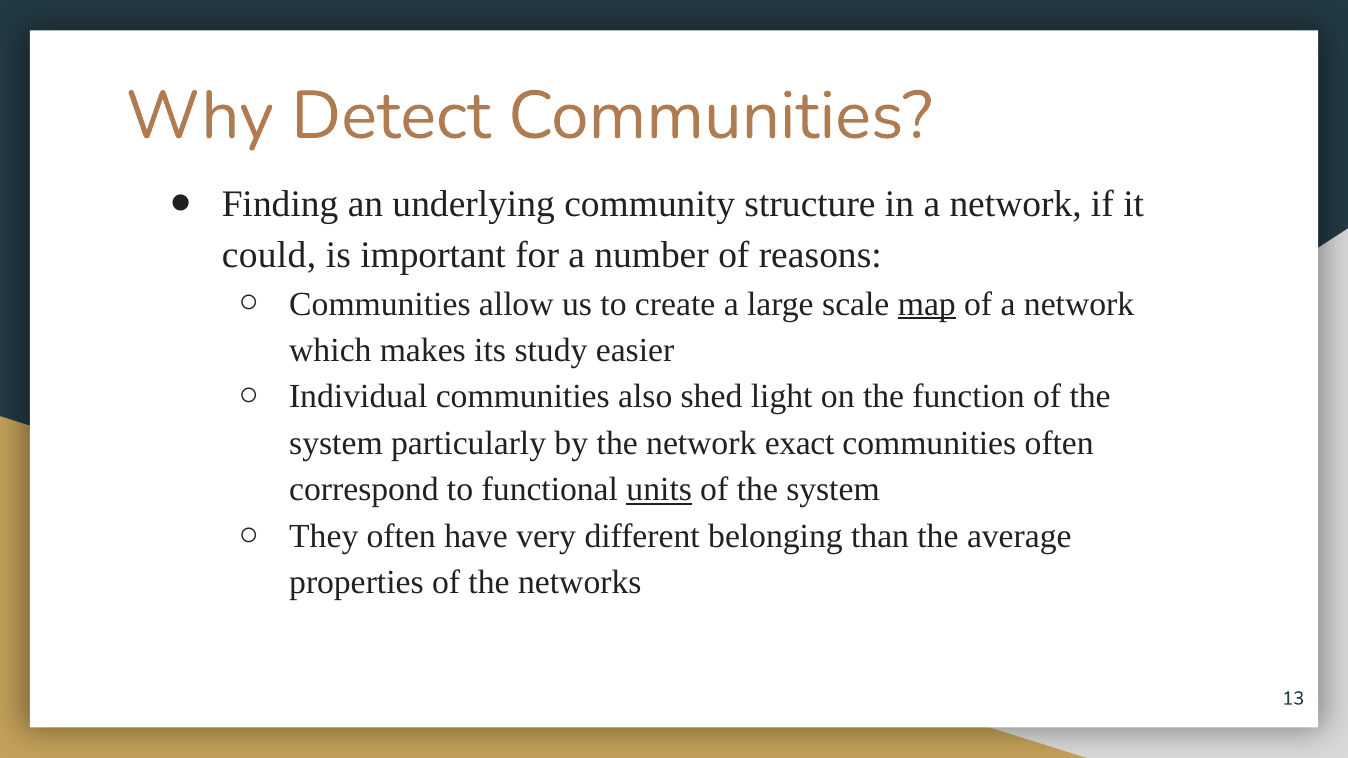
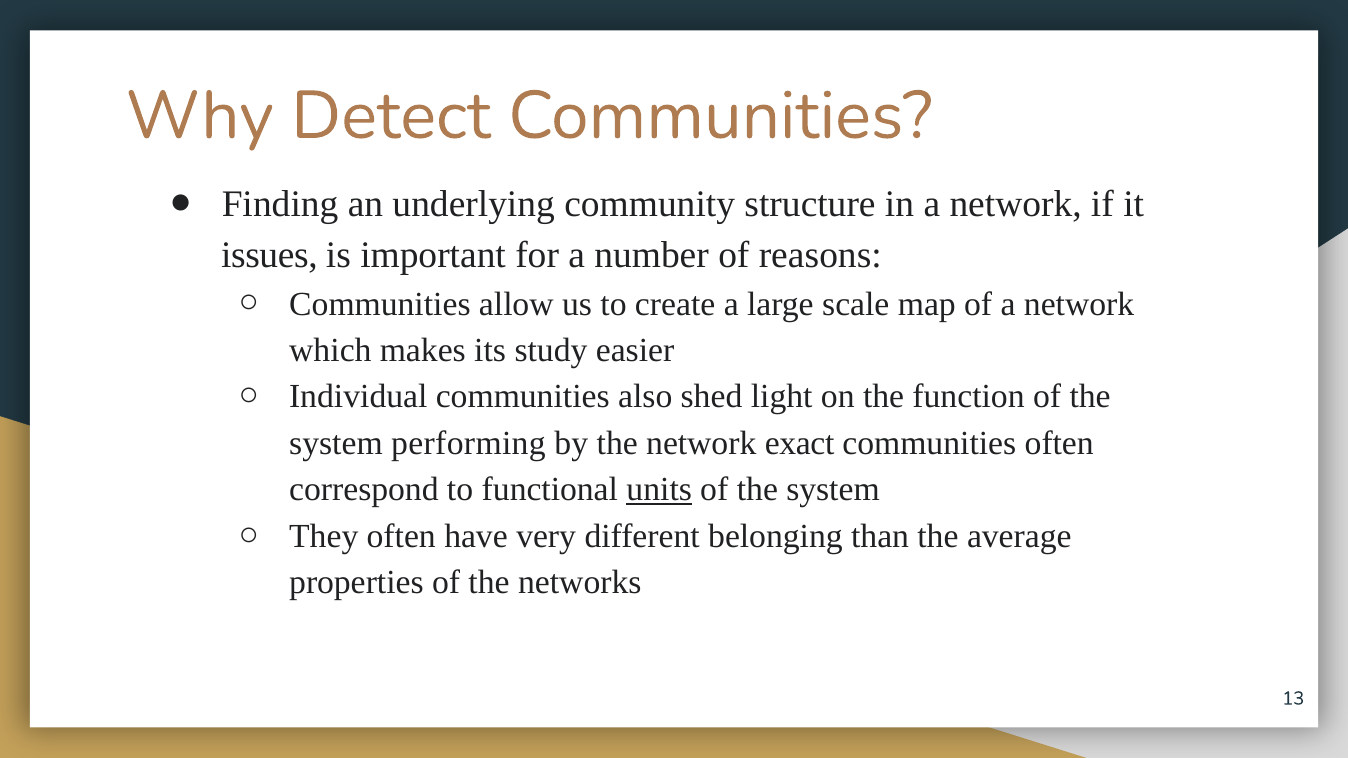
could: could -> issues (269, 256)
map underline: present -> none (927, 304)
particularly: particularly -> performing (468, 443)
